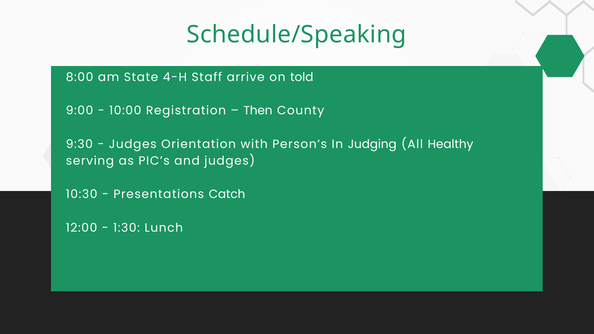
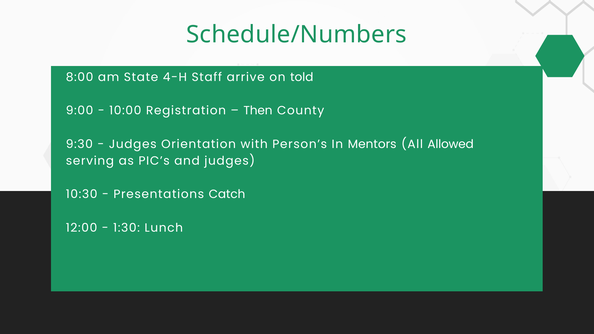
Schedule/Speaking: Schedule/Speaking -> Schedule/Numbers (296, 35)
Judging: Judging -> Mentors (372, 144)
Healthy: Healthy -> Allowed (451, 144)
